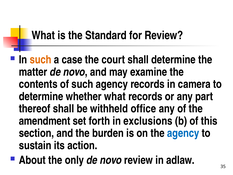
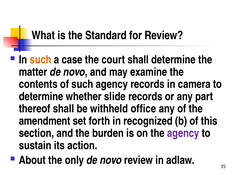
whether what: what -> slide (115, 96)
exclusions: exclusions -> recognized (148, 121)
agency colour: blue -> purple (183, 133)
